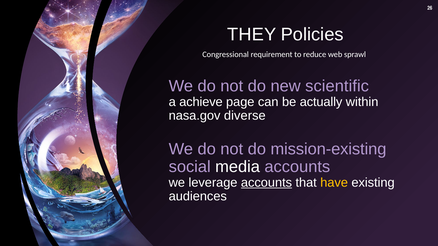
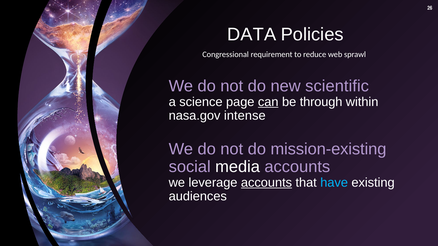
THEY: THEY -> DATA (252, 35)
achieve: achieve -> science (201, 102)
can underline: none -> present (268, 102)
actually: actually -> through (321, 102)
diverse: diverse -> intense (245, 116)
have colour: yellow -> light blue (334, 183)
